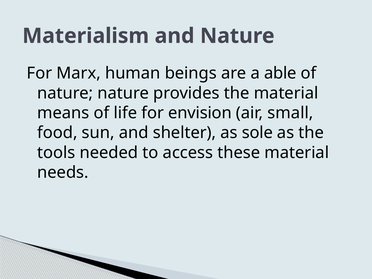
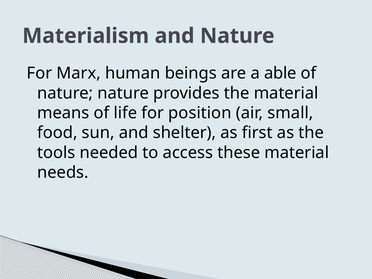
envision: envision -> position (200, 113)
sole: sole -> first (257, 133)
